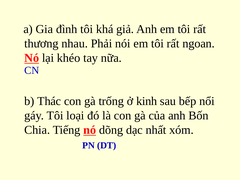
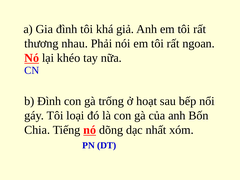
b Thác: Thác -> Đình (49, 101)
kinh: kinh -> hoạt (147, 101)
